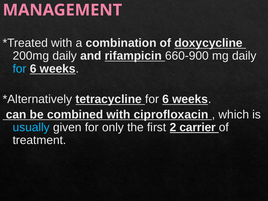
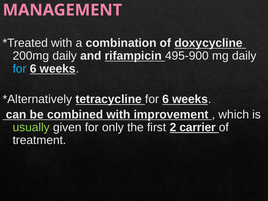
660-900: 660-900 -> 495-900 (187, 56)
ciprofloxacin: ciprofloxacin -> improvement (171, 114)
usually colour: light blue -> light green (31, 127)
